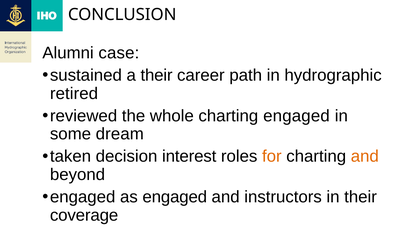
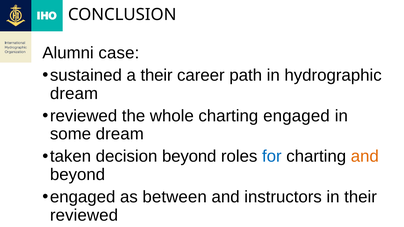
retired: retired -> dream (74, 94)
decision interest: interest -> beyond (189, 157)
for colour: orange -> blue (272, 157)
as engaged: engaged -> between (175, 197)
coverage: coverage -> reviewed (84, 215)
